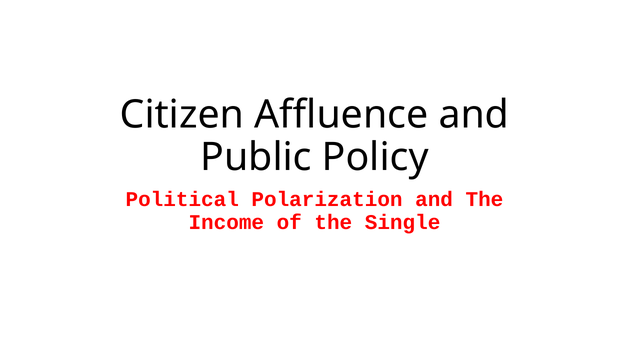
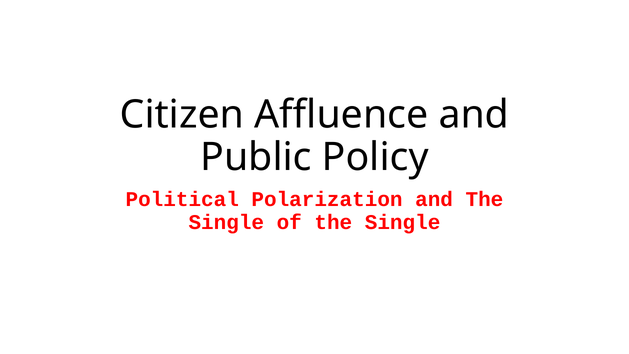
Income: Income -> Single (226, 222)
